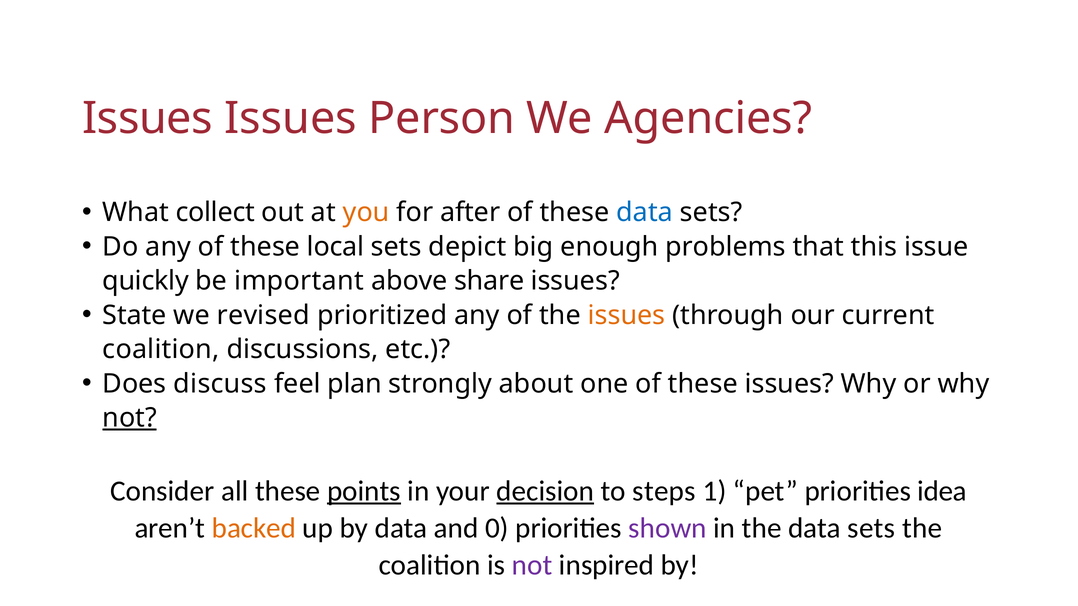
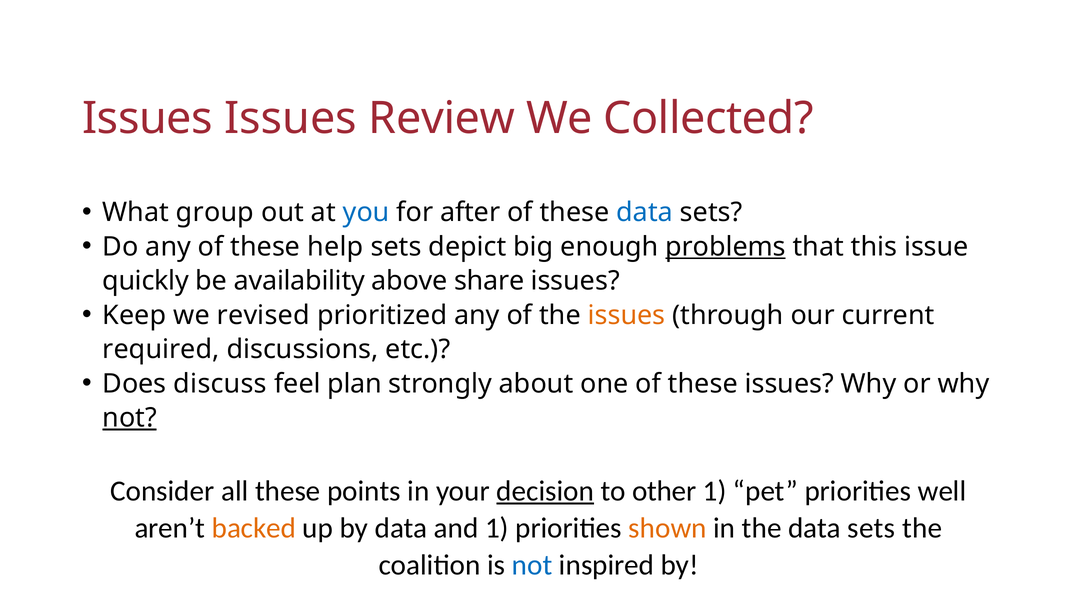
Person: Person -> Review (442, 119)
Agencies: Agencies -> Collected (708, 119)
collect: collect -> group (215, 213)
you colour: orange -> blue (366, 213)
local: local -> help (335, 247)
problems underline: none -> present (726, 247)
important: important -> availability (299, 281)
State: State -> Keep (134, 315)
coalition: coalition -> required (161, 350)
points underline: present -> none (364, 491)
steps: steps -> other (664, 491)
idea: idea -> well (942, 491)
and 0: 0 -> 1 (497, 528)
shown colour: purple -> orange (668, 528)
not colour: purple -> blue (532, 565)
